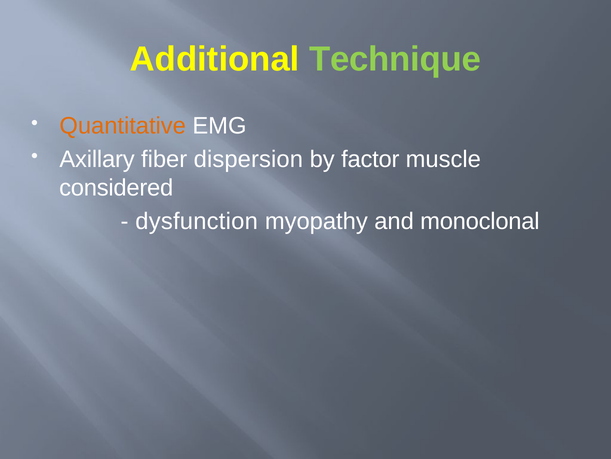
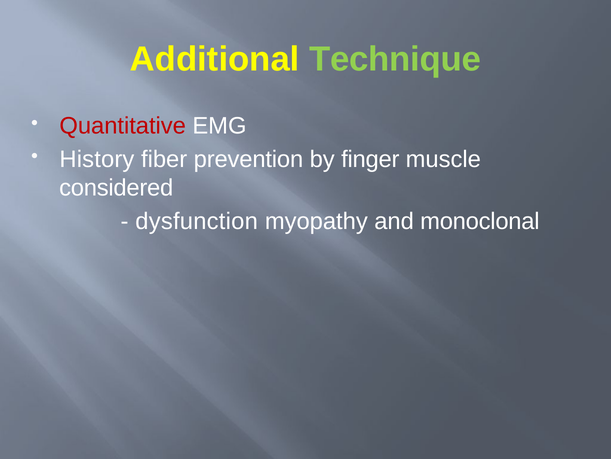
Quantitative colour: orange -> red (123, 126)
Axillary: Axillary -> History (97, 159)
dispersion: dispersion -> prevention (248, 159)
factor: factor -> finger (370, 159)
